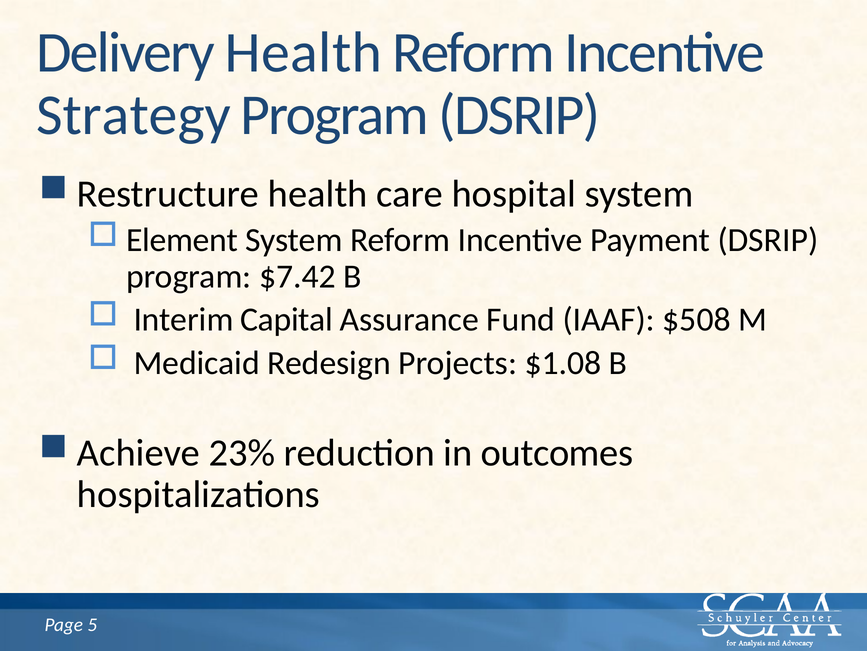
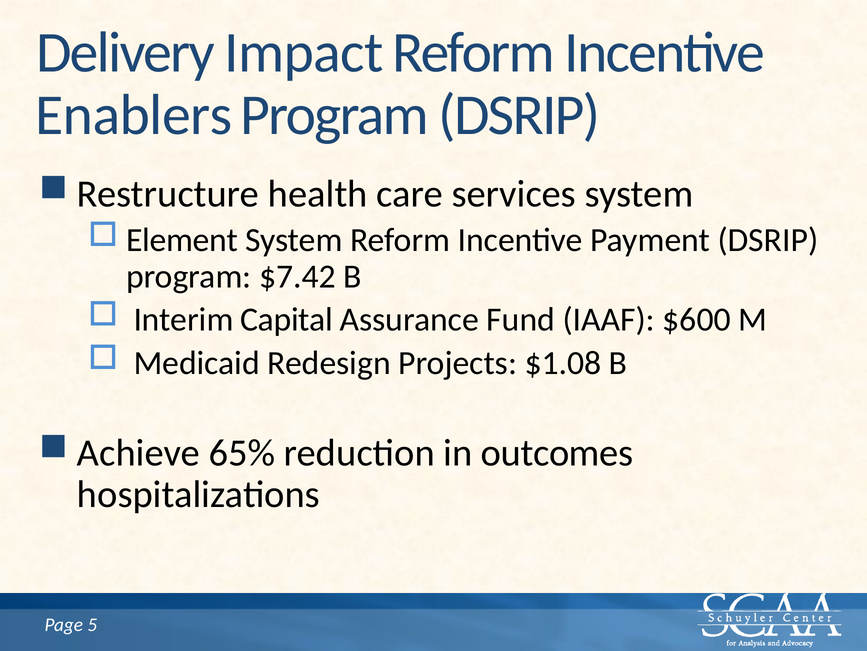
Delivery Health: Health -> Impact (304, 53)
Strategy: Strategy -> Enablers (134, 115)
hospital: hospital -> services (514, 194)
$508: $508 -> $600 (697, 319)
23%: 23% -> 65% (242, 452)
